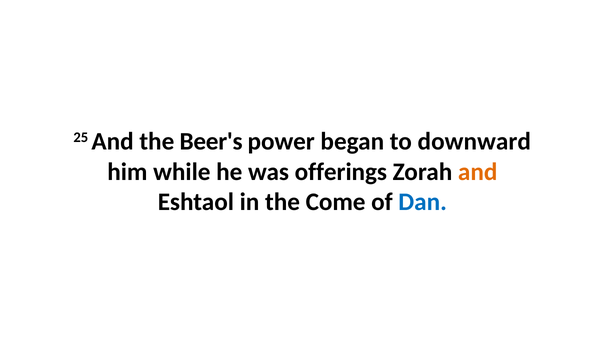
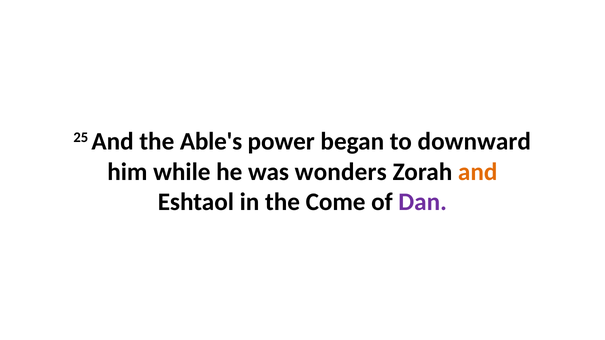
Beer's: Beer's -> Able's (211, 142)
offerings: offerings -> wonders (341, 172)
Dan colour: blue -> purple (423, 202)
